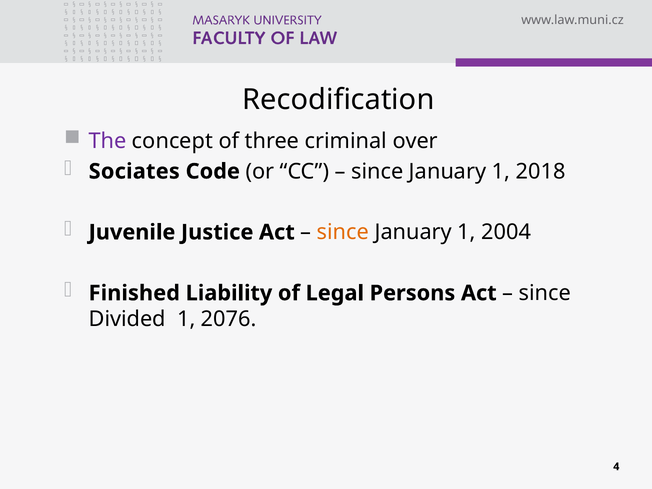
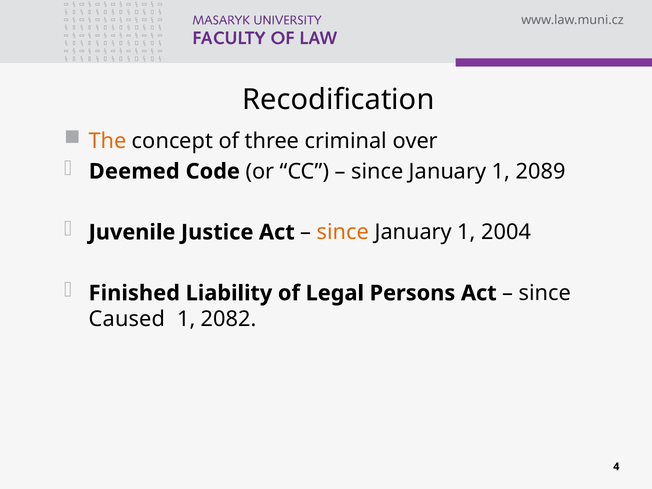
The colour: purple -> orange (108, 141)
Sociates: Sociates -> Deemed (134, 171)
2018: 2018 -> 2089 (541, 171)
Divided: Divided -> Caused (127, 319)
2076: 2076 -> 2082 (229, 319)
